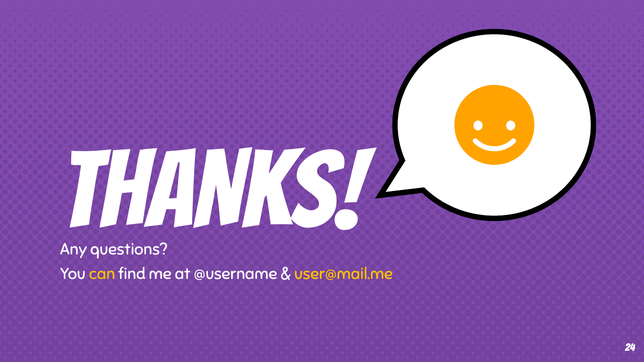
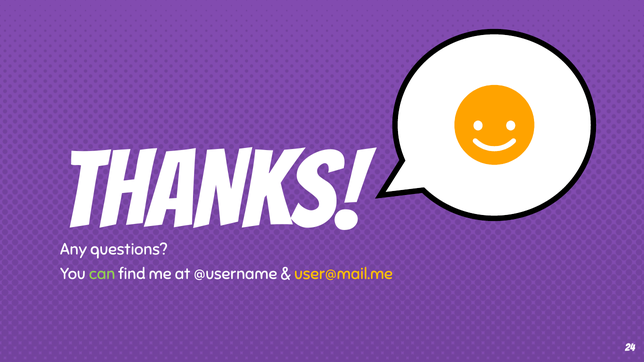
can colour: yellow -> light green (102, 274)
